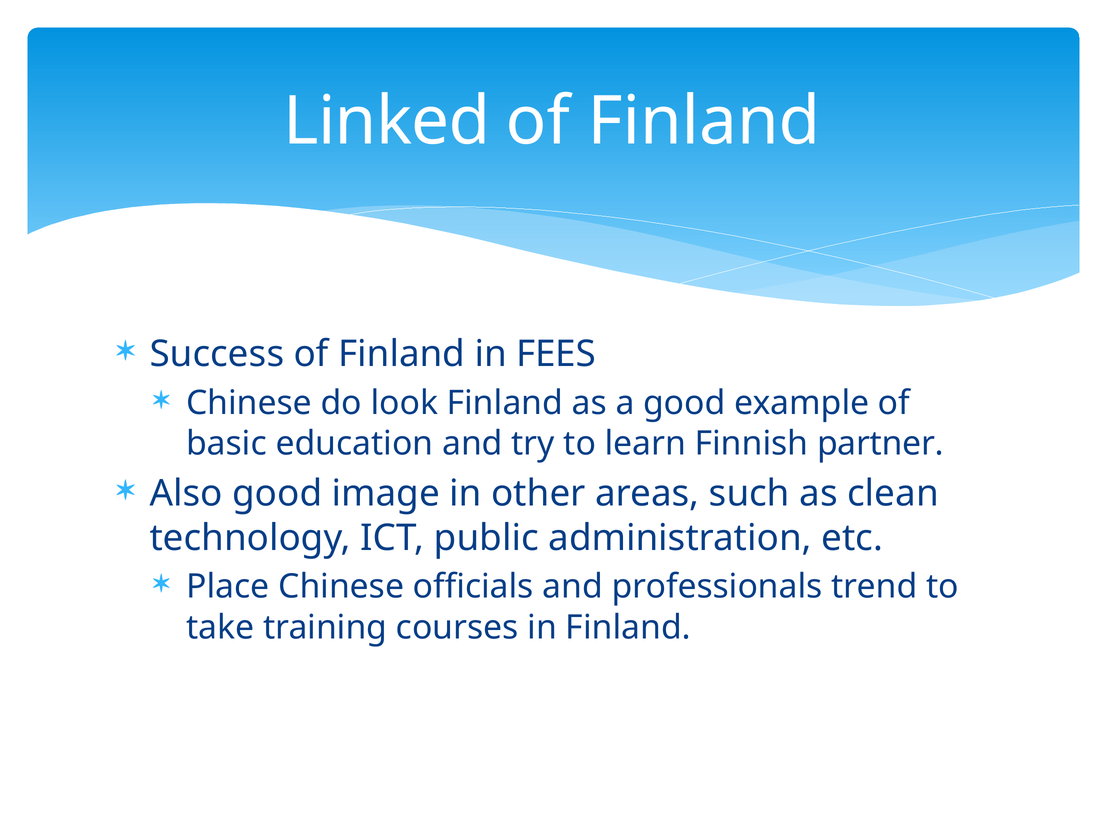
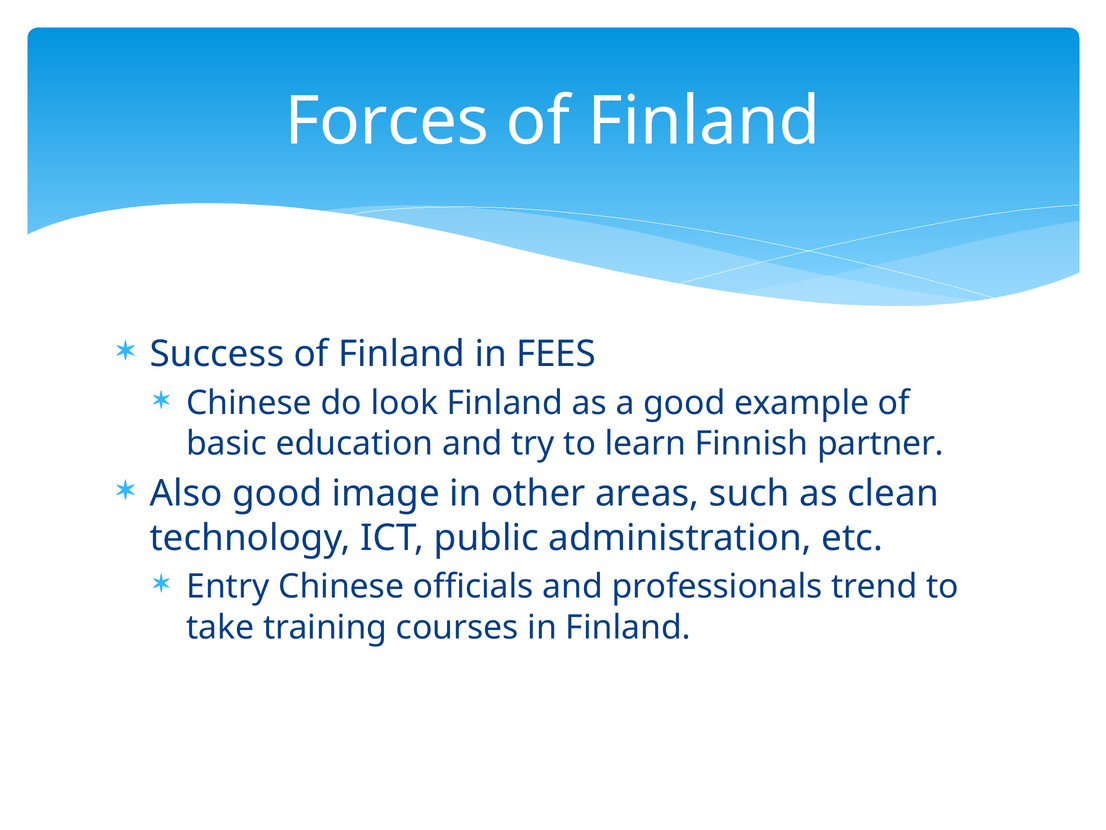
Linked: Linked -> Forces (387, 121)
Place: Place -> Entry (228, 586)
